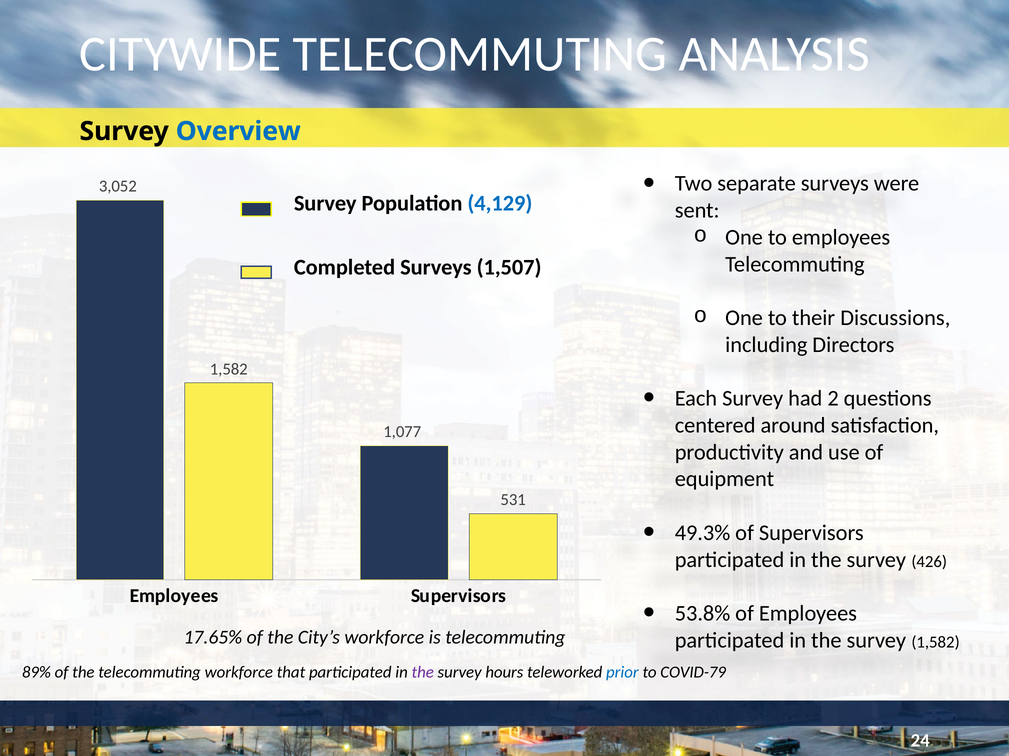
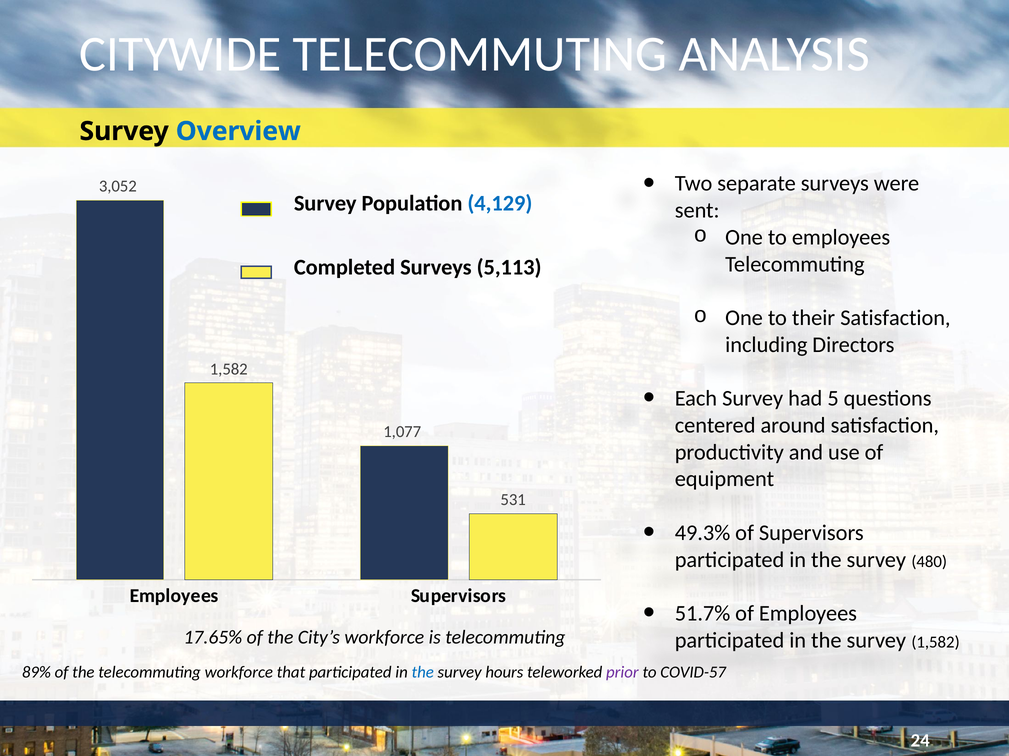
1,507: 1,507 -> 5,113 (509, 268)
their Discussions: Discussions -> Satisfaction (895, 318)
2: 2 -> 5 (833, 399)
426: 426 -> 480 (929, 562)
53.8%: 53.8% -> 51.7% (703, 614)
the colour: purple -> blue (423, 673)
prior colour: blue -> purple (622, 673)
COVID-79: COVID-79 -> COVID-57 (693, 673)
